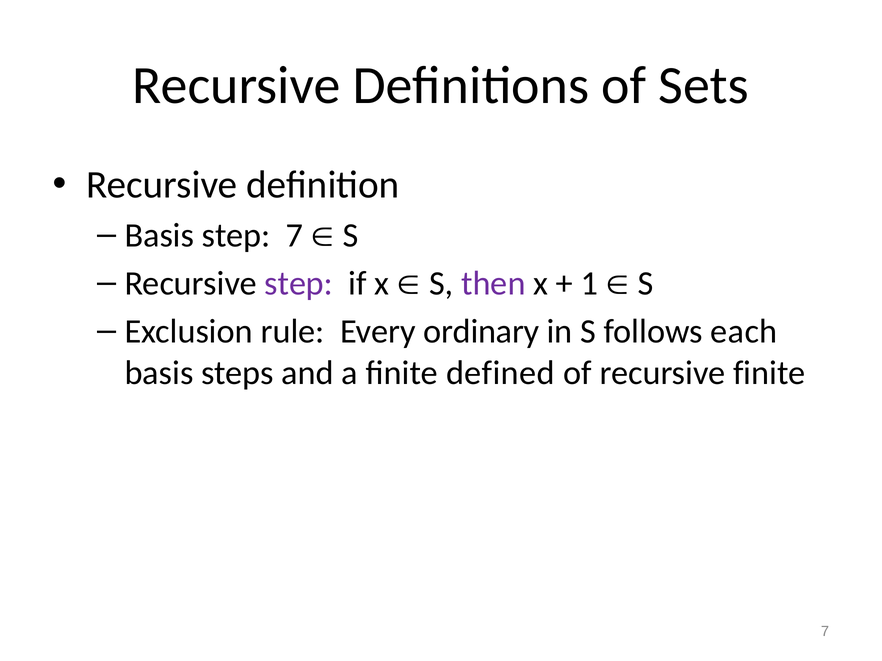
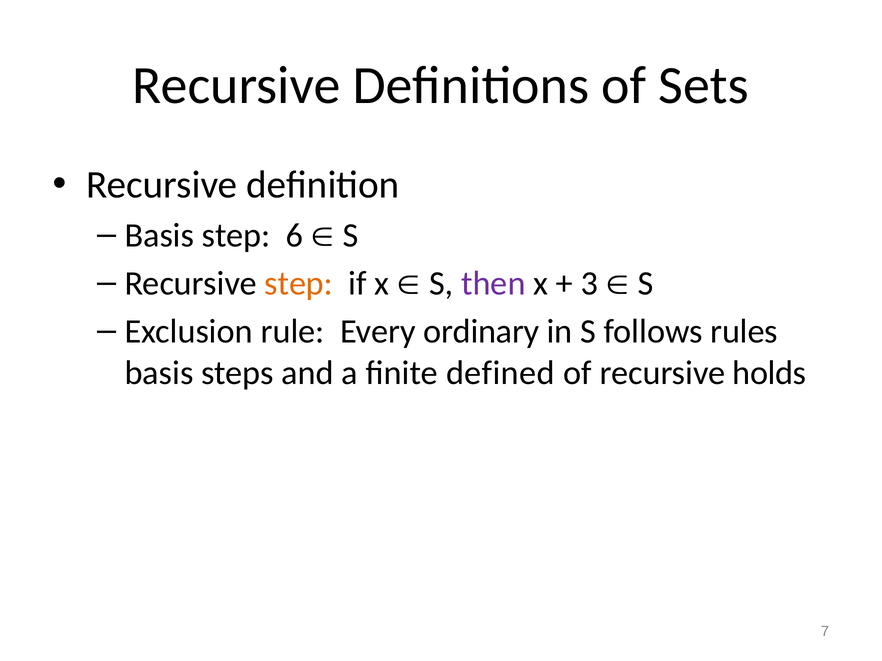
step 7: 7 -> 6 (294, 236)
step colour: purple -> orange (299, 284)
1: 1 -> 3 (589, 284)
each: each -> rules (744, 332)
recursive finite: finite -> holds (769, 373)
